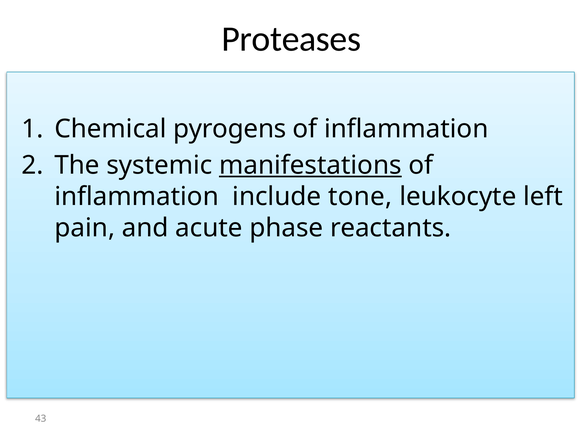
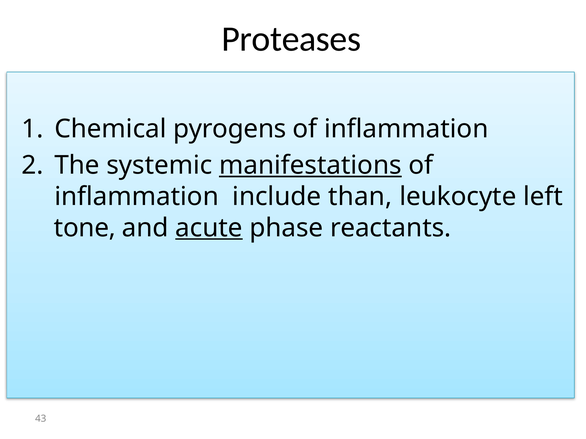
tone: tone -> than (360, 197)
pain: pain -> tone (85, 228)
acute underline: none -> present (209, 228)
